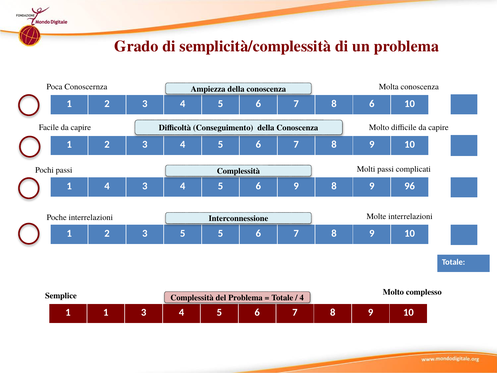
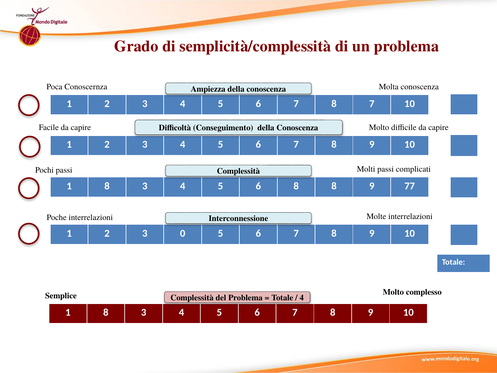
8 6: 6 -> 7 (372, 104)
4: 4 -> 8 (107, 186)
6 9: 9 -> 8 (296, 186)
96: 96 -> 77 (410, 186)
3 5: 5 -> 0 (183, 233)
1: 1 -> 8 (106, 312)
